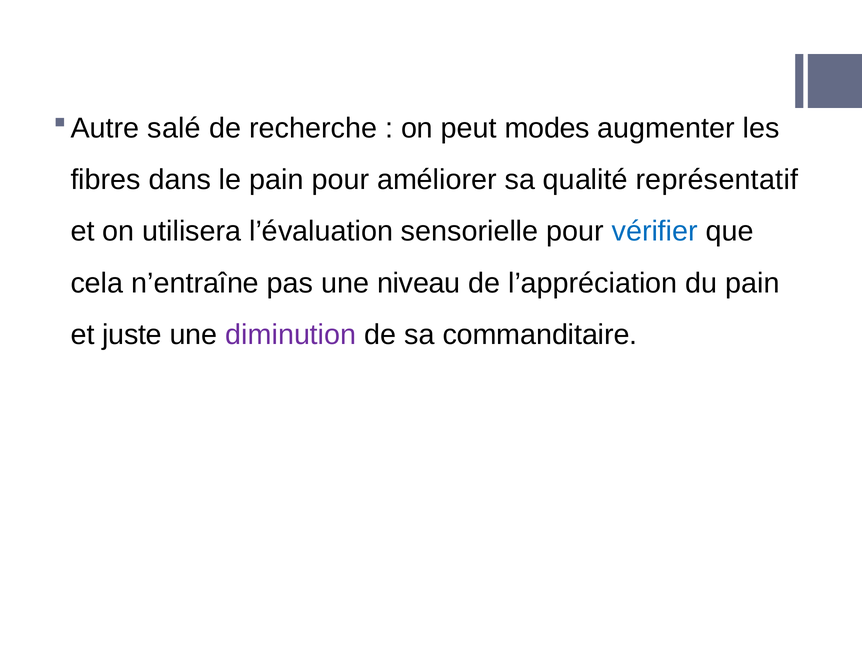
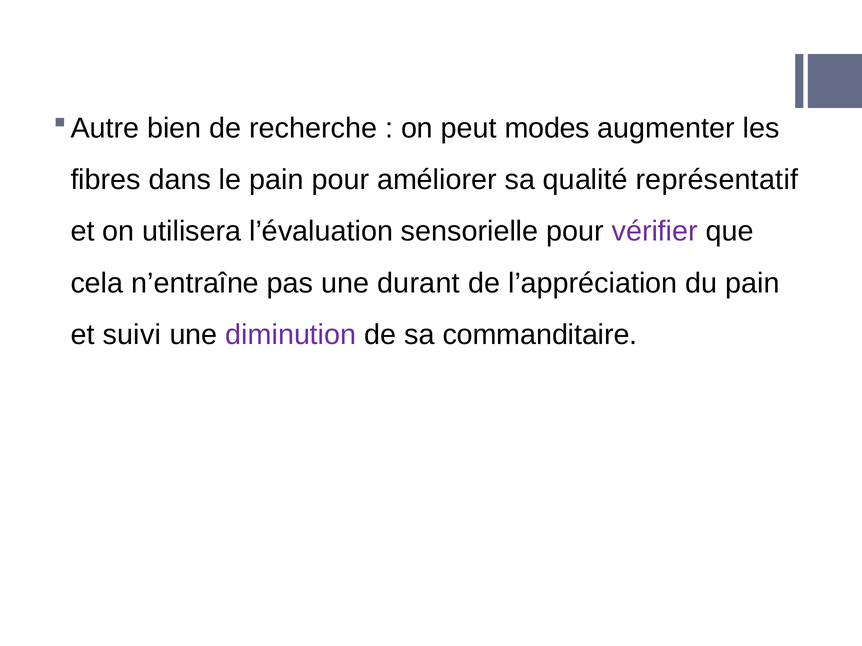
salé: salé -> bien (174, 128)
vérifier colour: blue -> purple (655, 232)
niveau: niveau -> durant (419, 283)
juste: juste -> suivi (132, 335)
